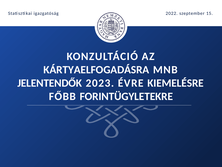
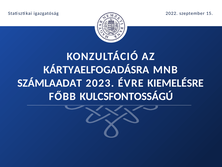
JELENTENDŐK: JELENTENDŐK -> SZÁMLAADAT (50, 83)
FORINTÜGYLETEKRE: FORINTÜGYLETEKRE -> KULCSFONTOSSÁGÚ (126, 96)
